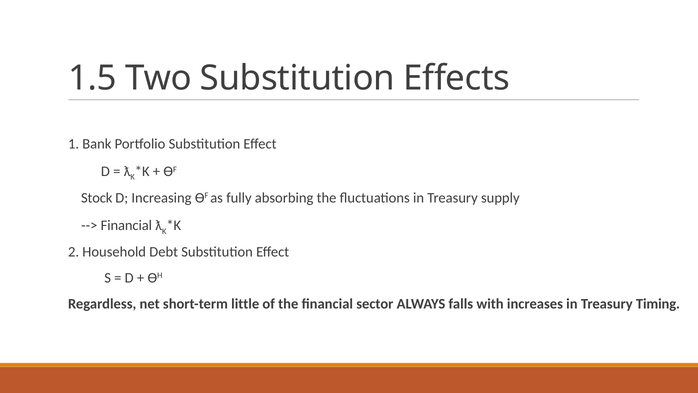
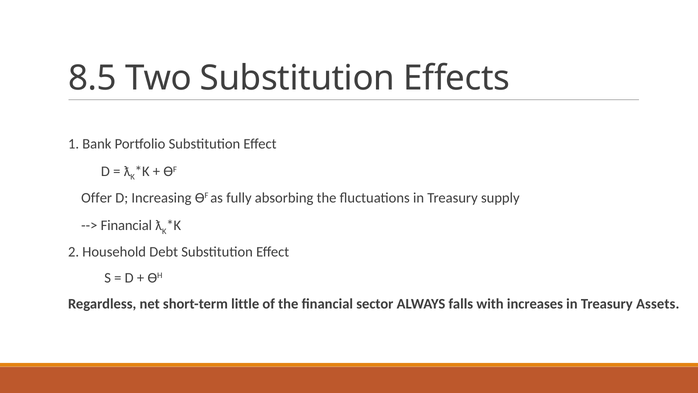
1.5: 1.5 -> 8.5 (92, 78)
Stock: Stock -> Offer (97, 198)
Timing: Timing -> Assets (658, 304)
